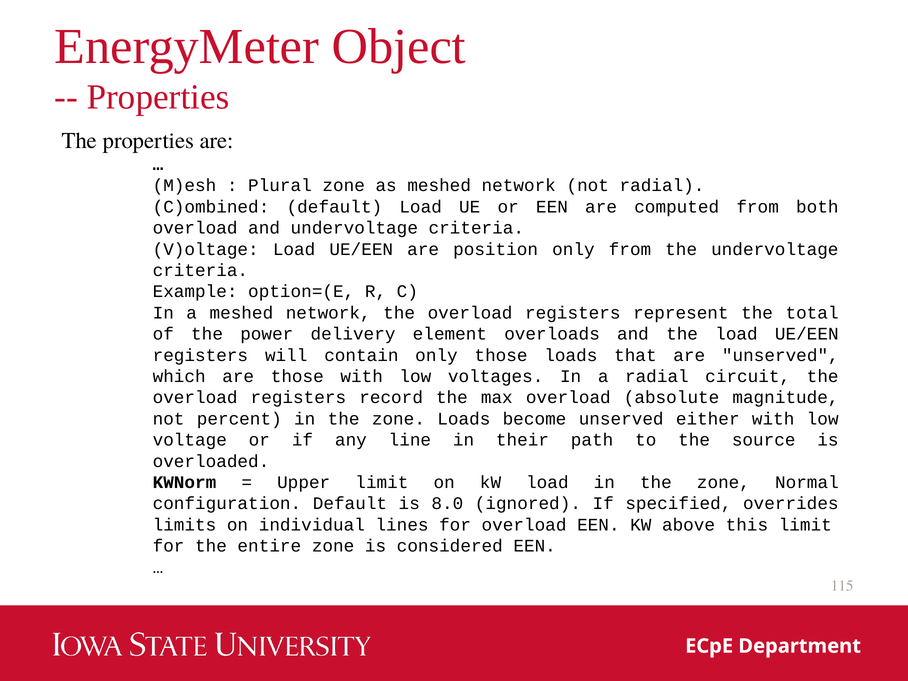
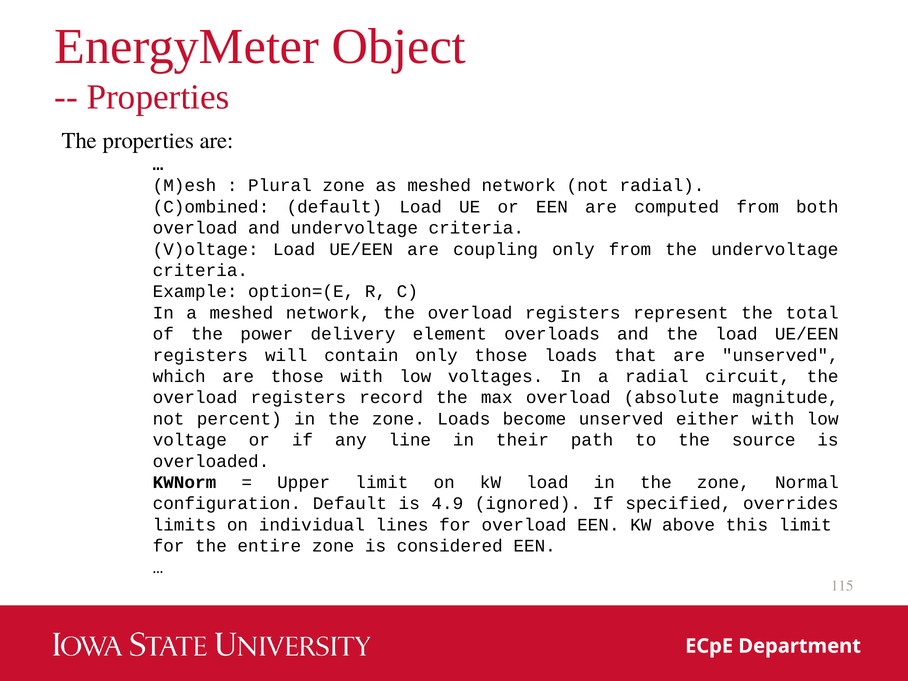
position: position -> coupling (496, 249)
8.0: 8.0 -> 4.9 (447, 504)
